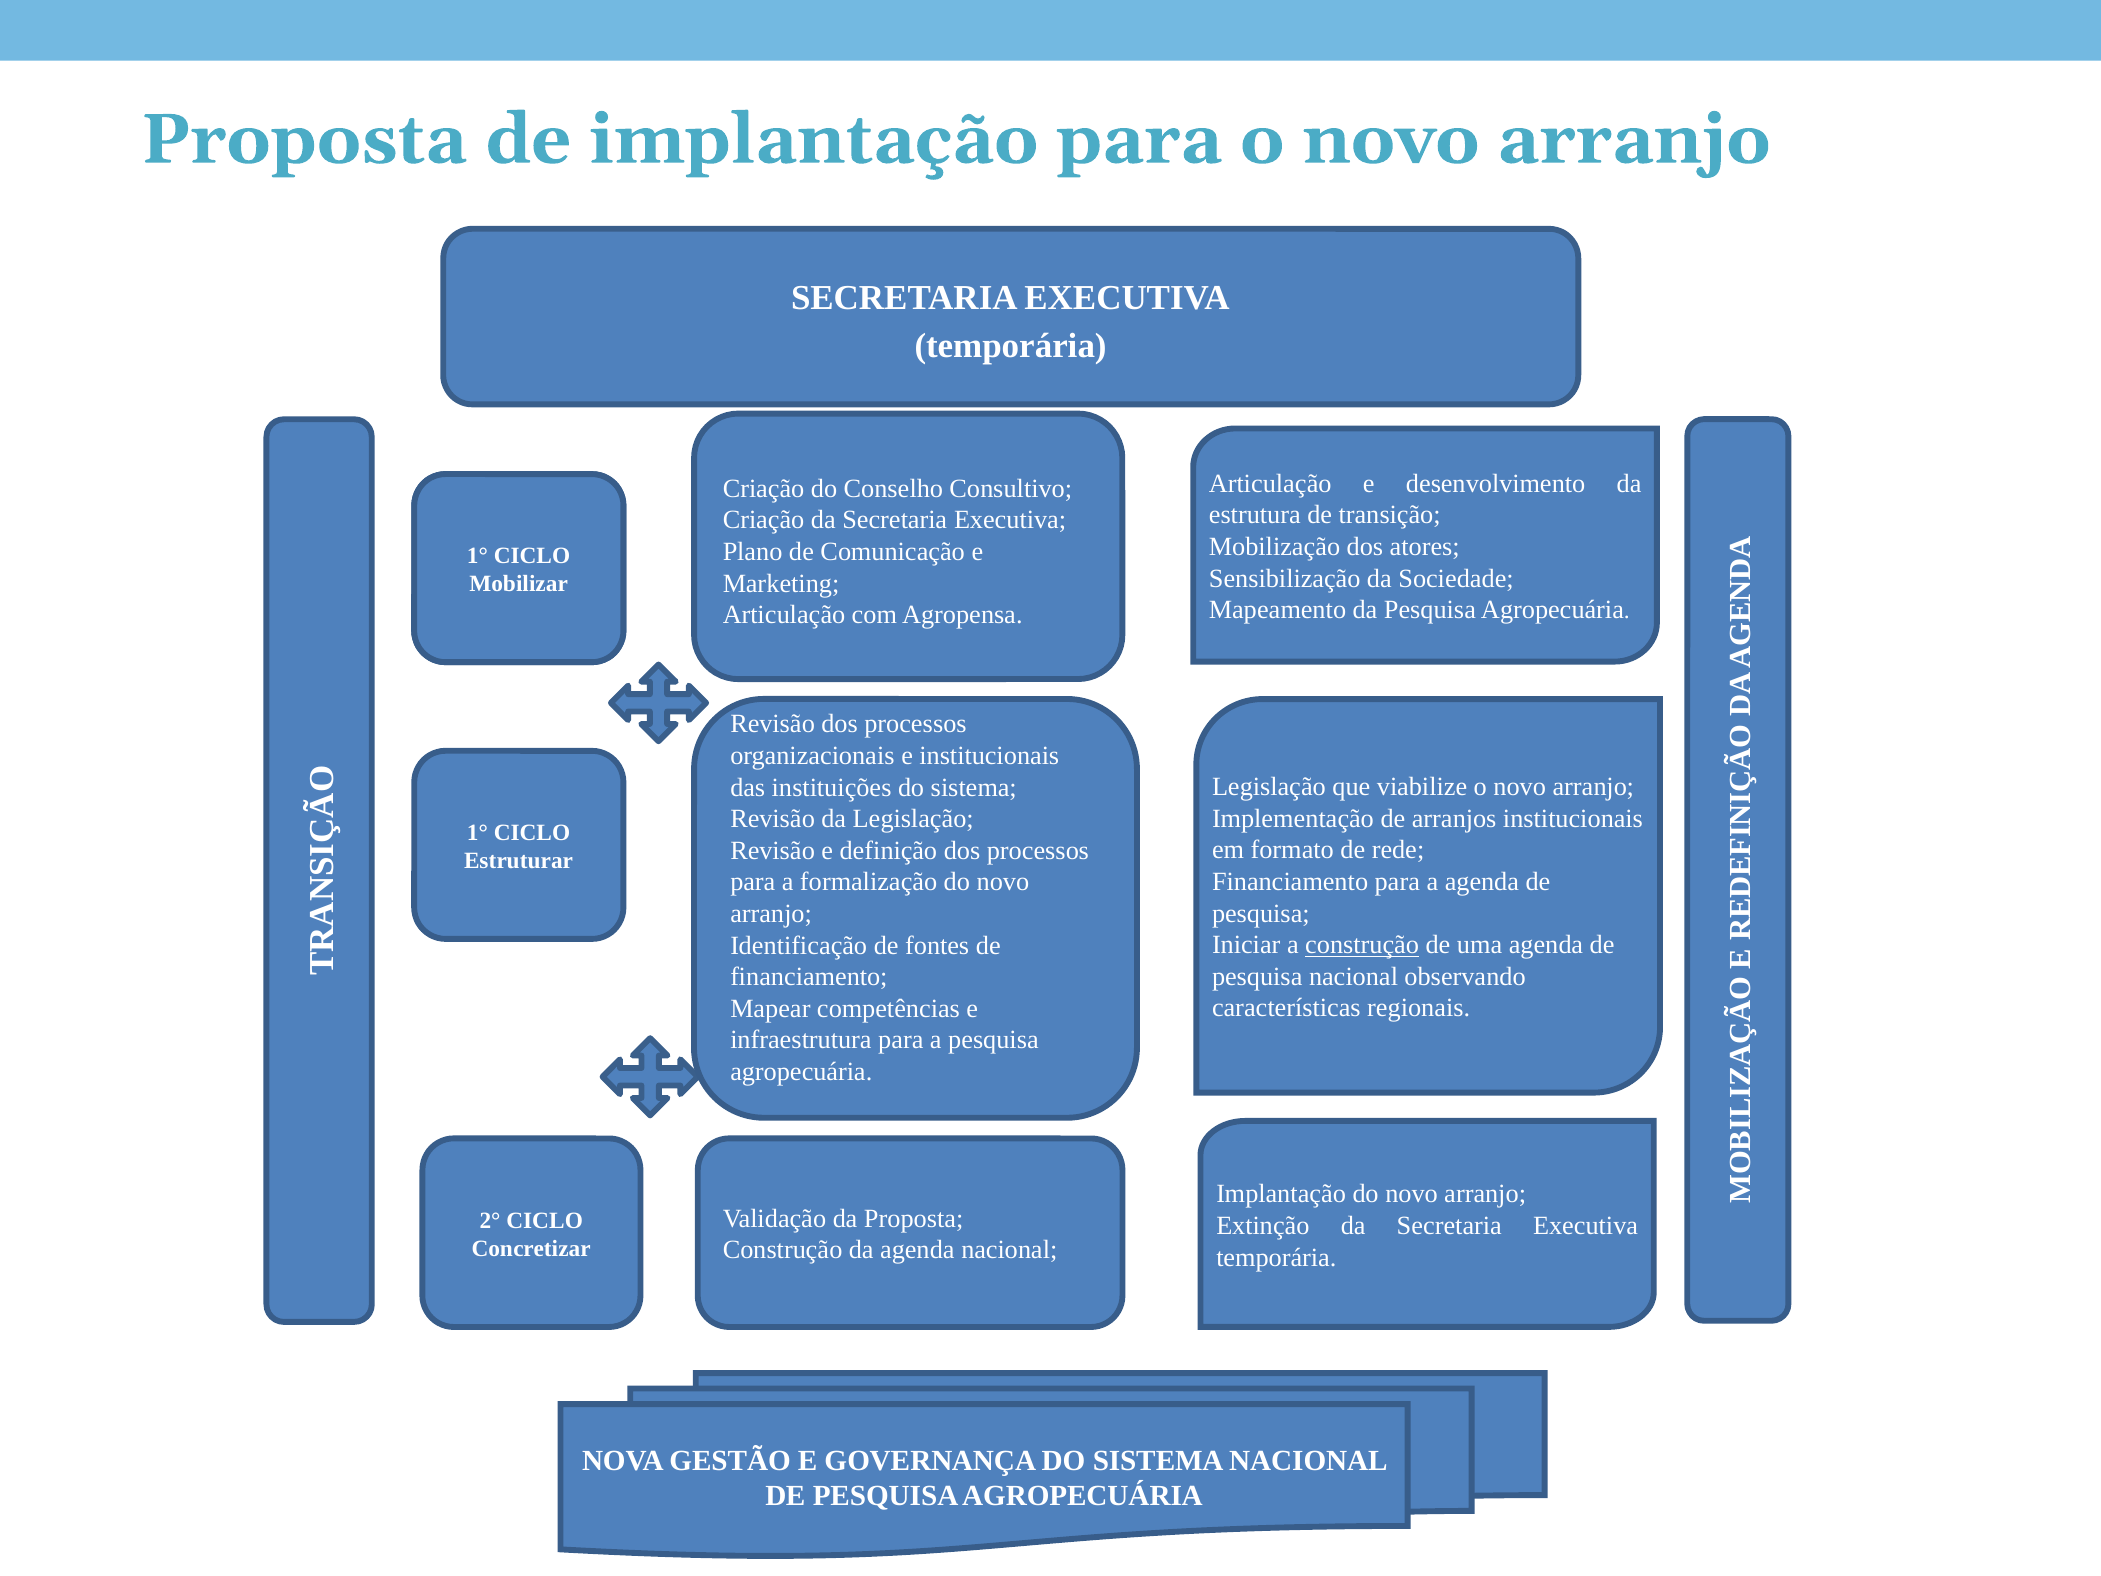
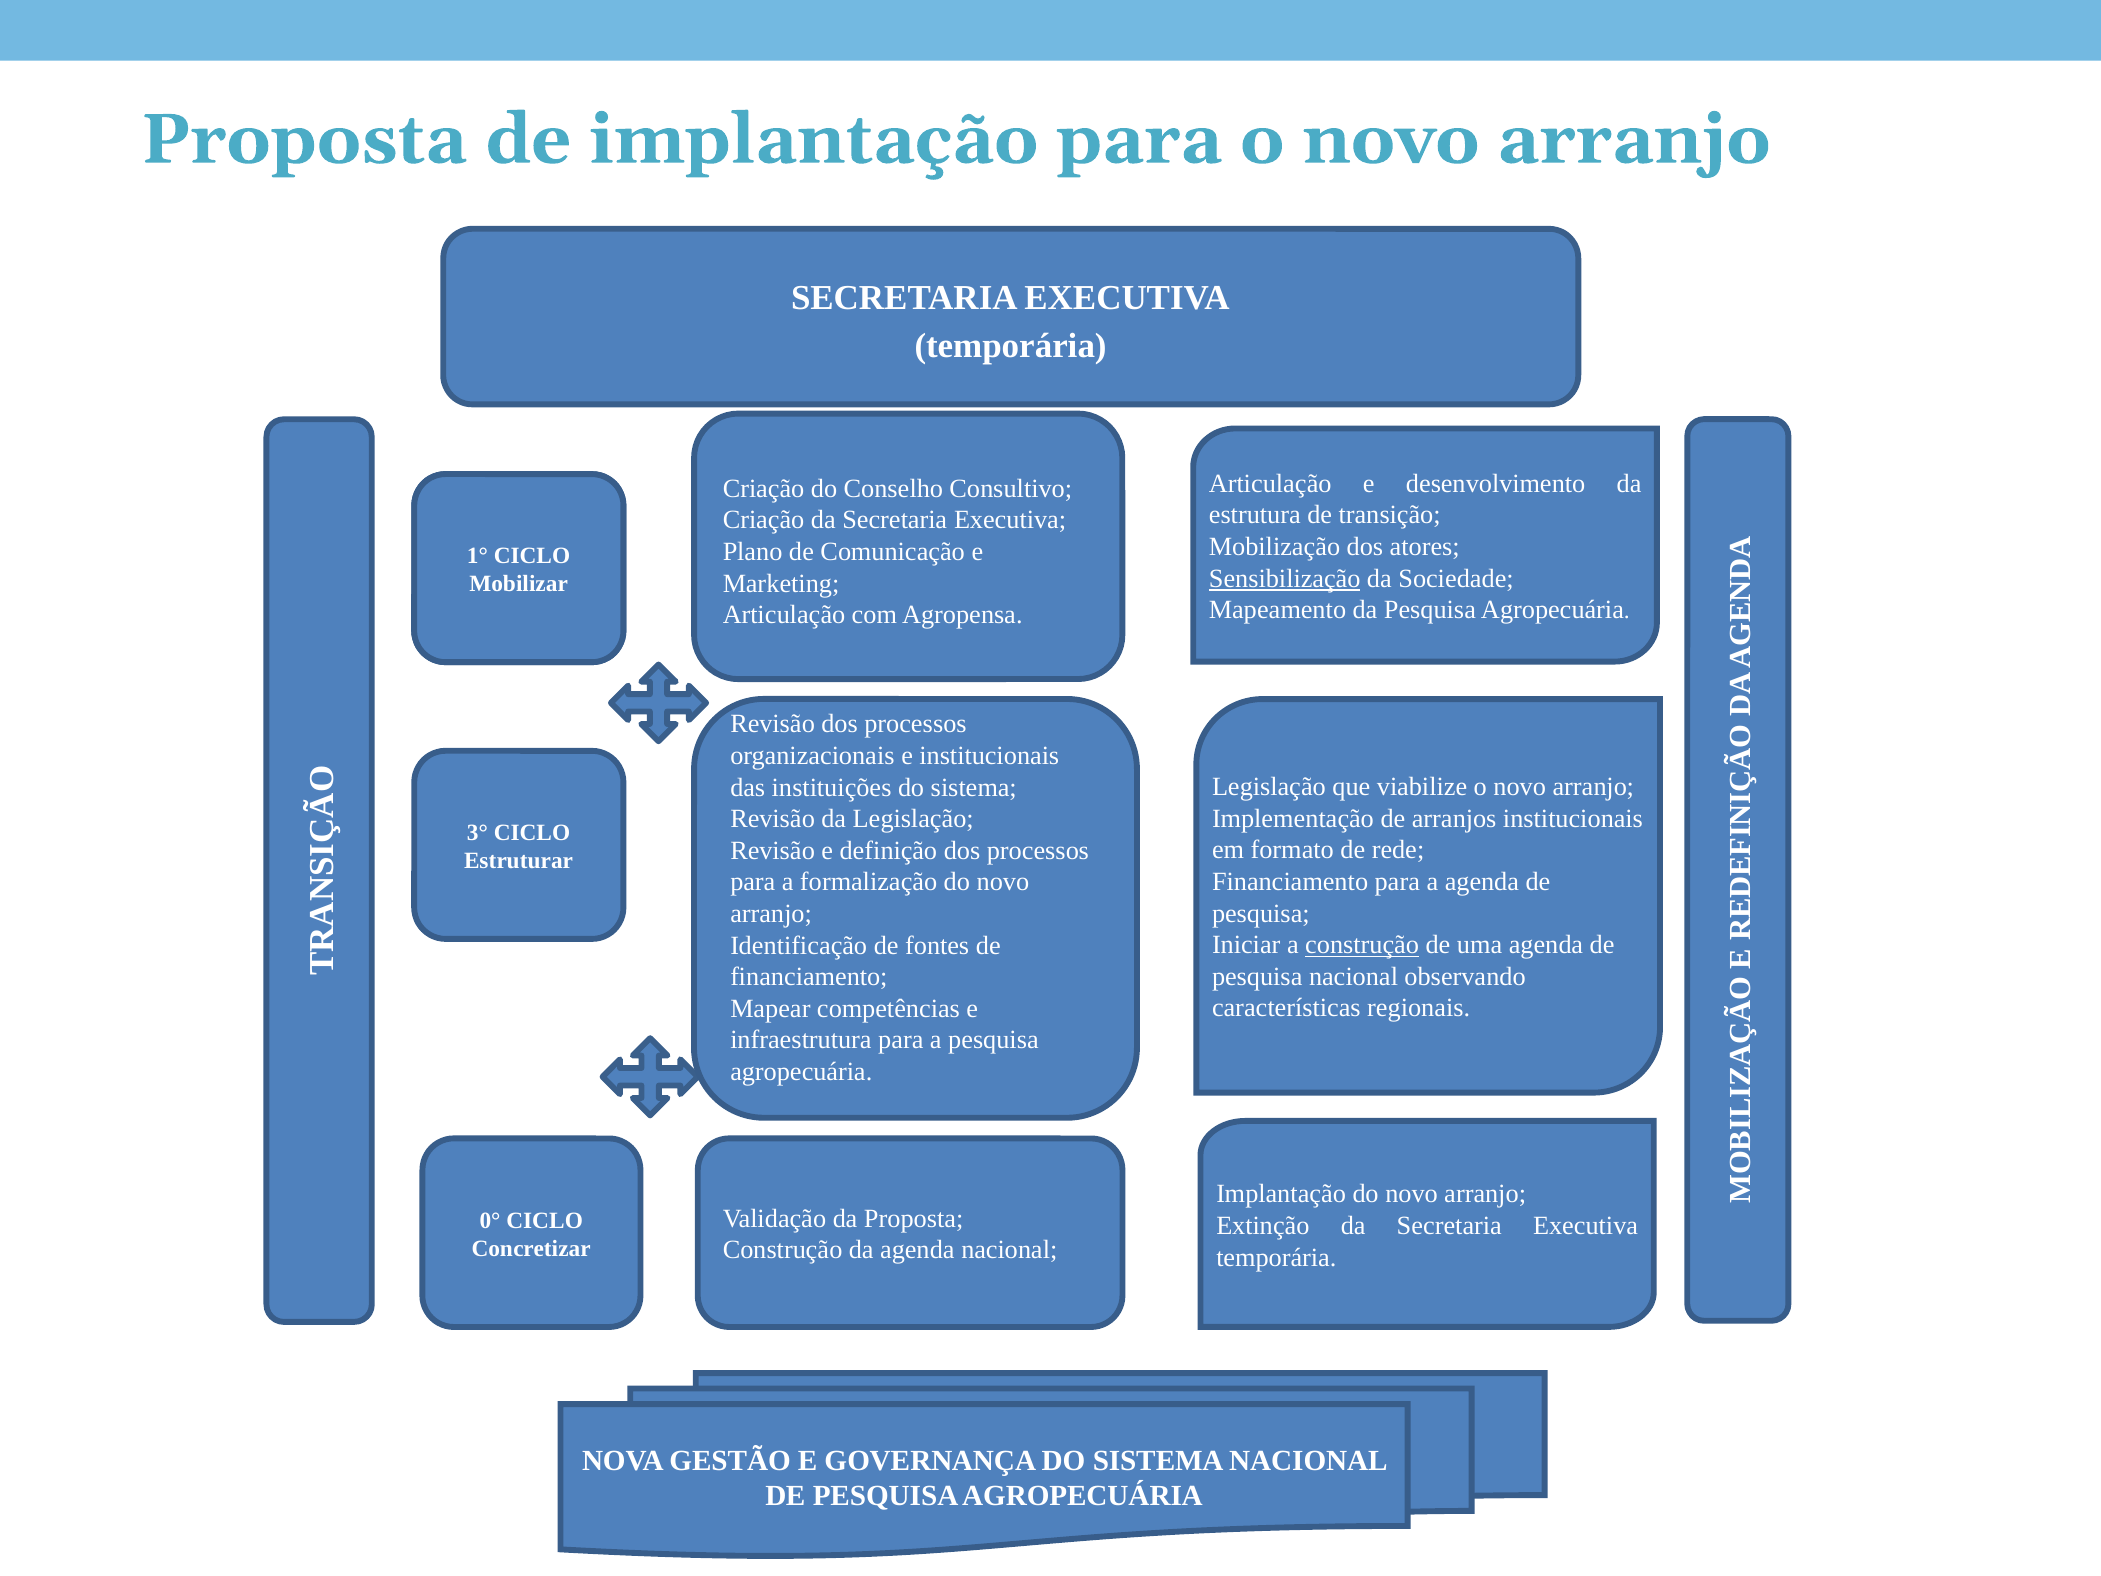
Sensibilização underline: none -> present (1285, 578)
1°: 1° -> 3° (477, 832)
2°: 2° -> 0° (490, 1220)
